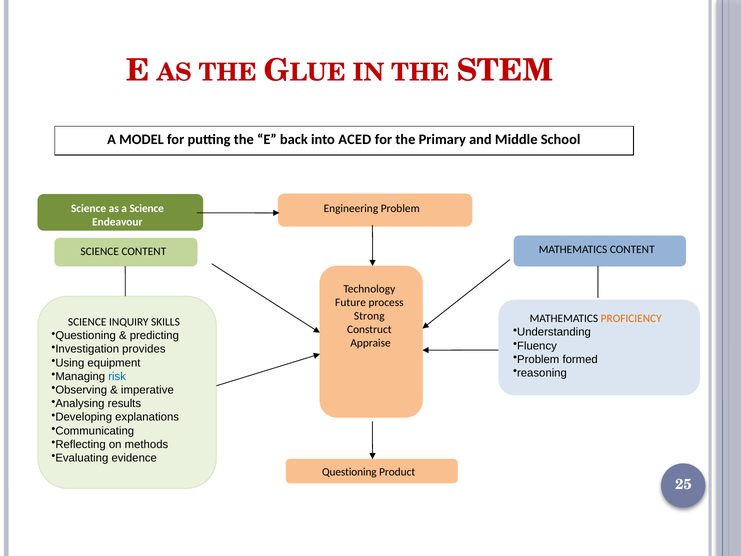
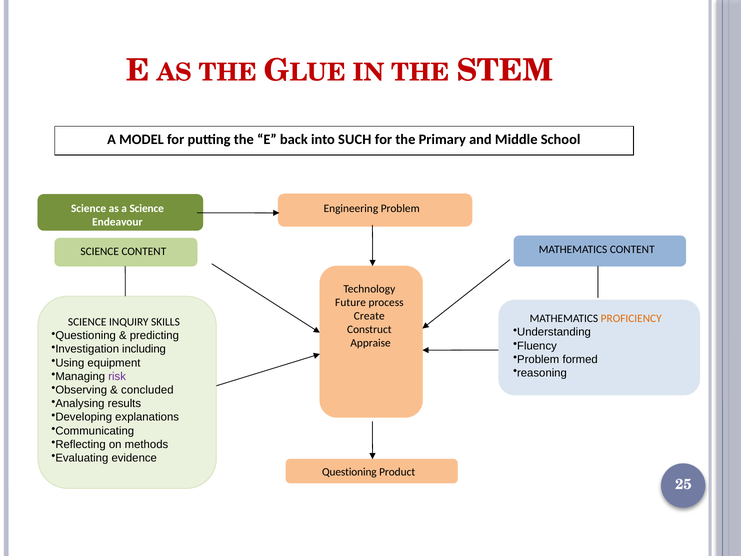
ACED: ACED -> SUCH (355, 139)
Strong: Strong -> Create (369, 316)
provides: provides -> including (144, 349)
risk colour: blue -> purple (117, 376)
imperative: imperative -> concluded (147, 390)
